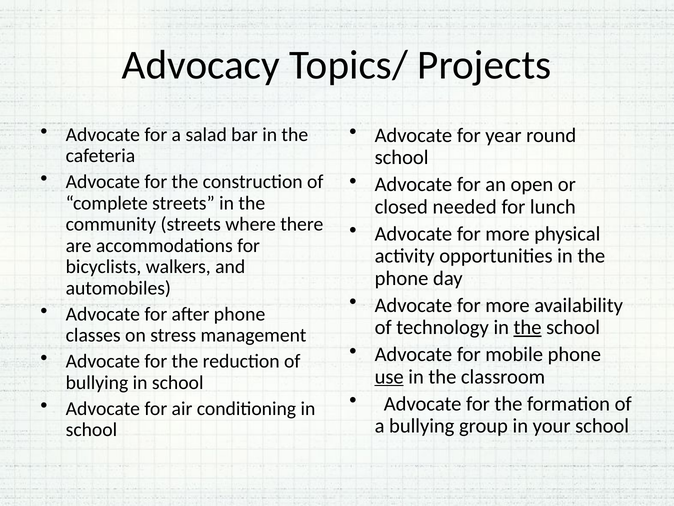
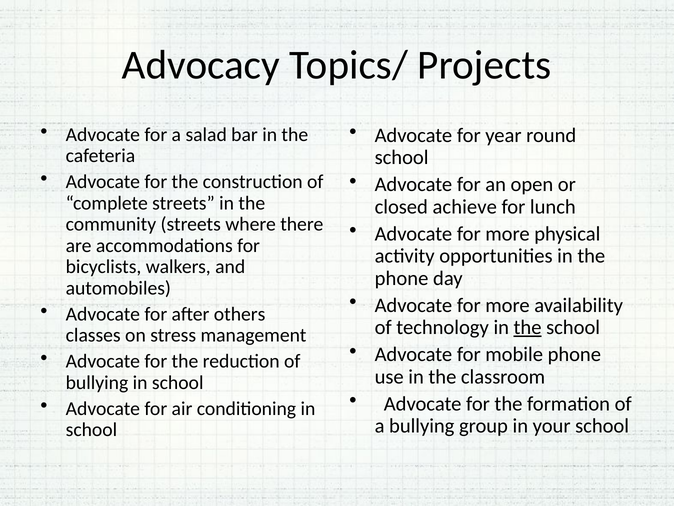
needed: needed -> achieve (465, 207)
after phone: phone -> others (240, 314)
use underline: present -> none (389, 376)
